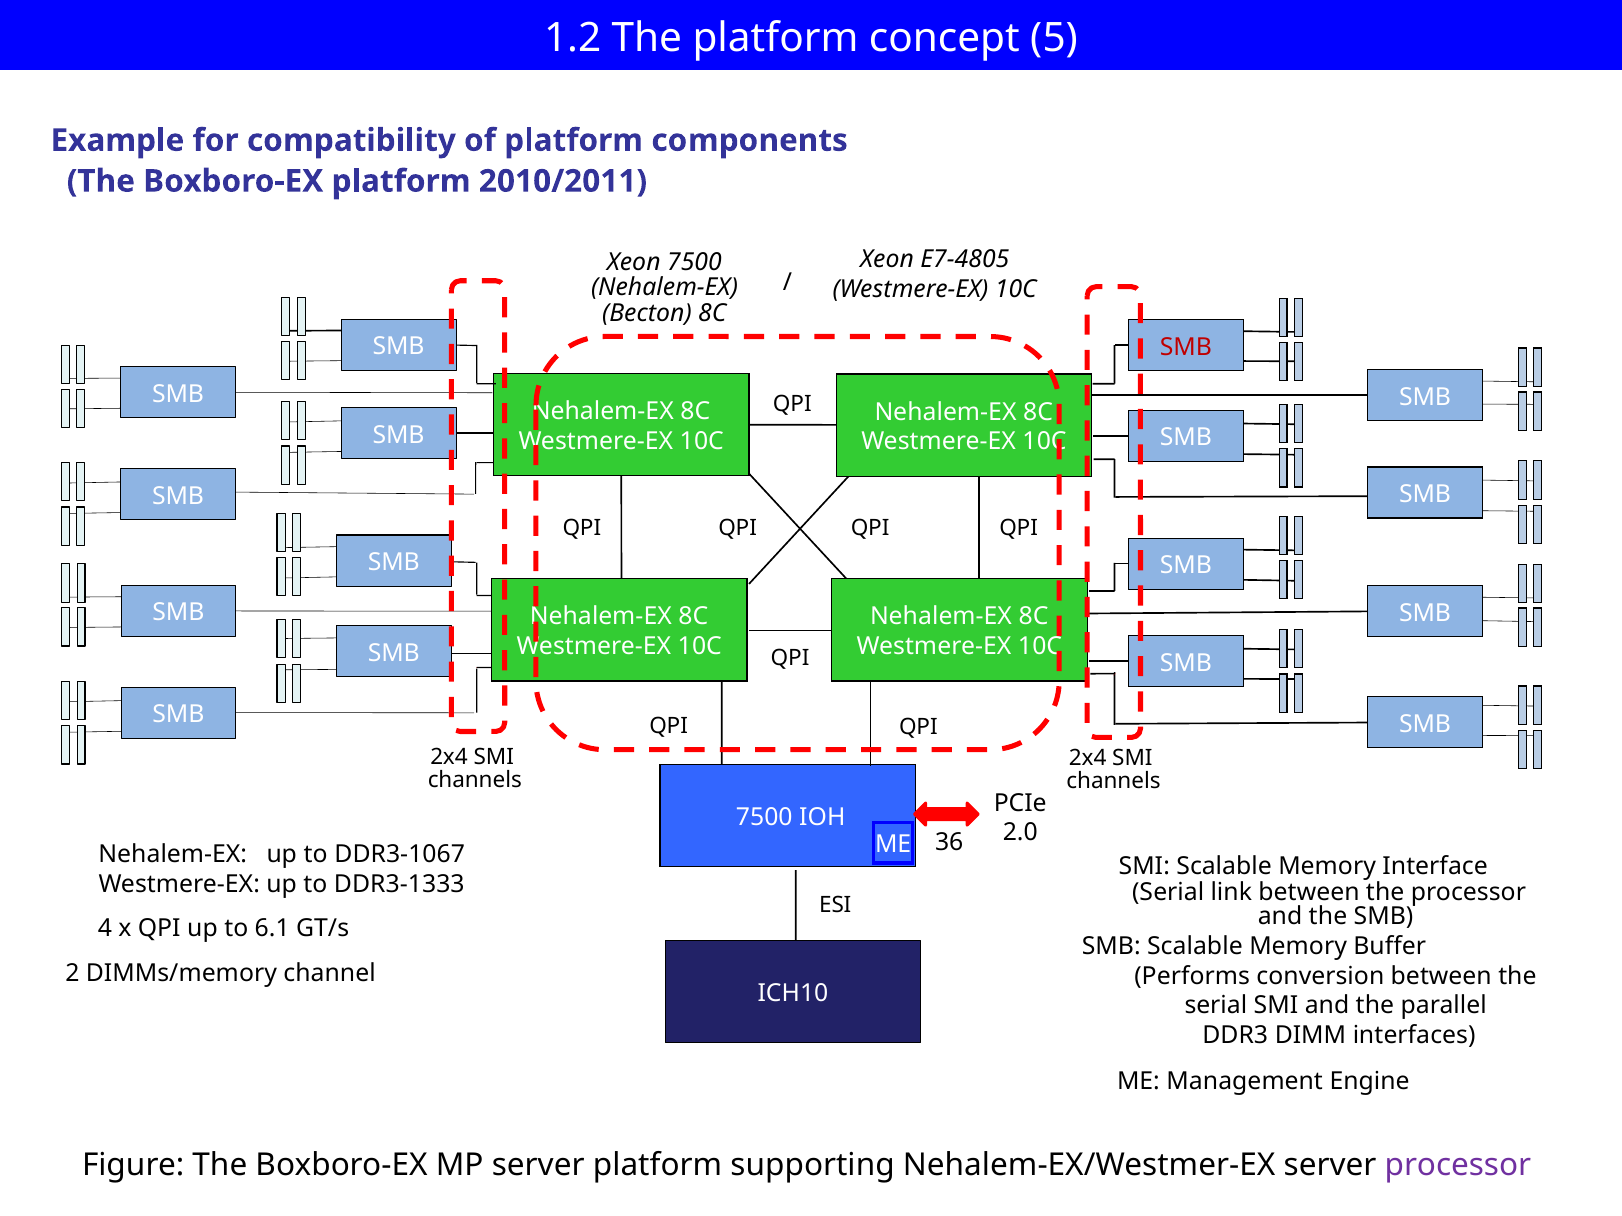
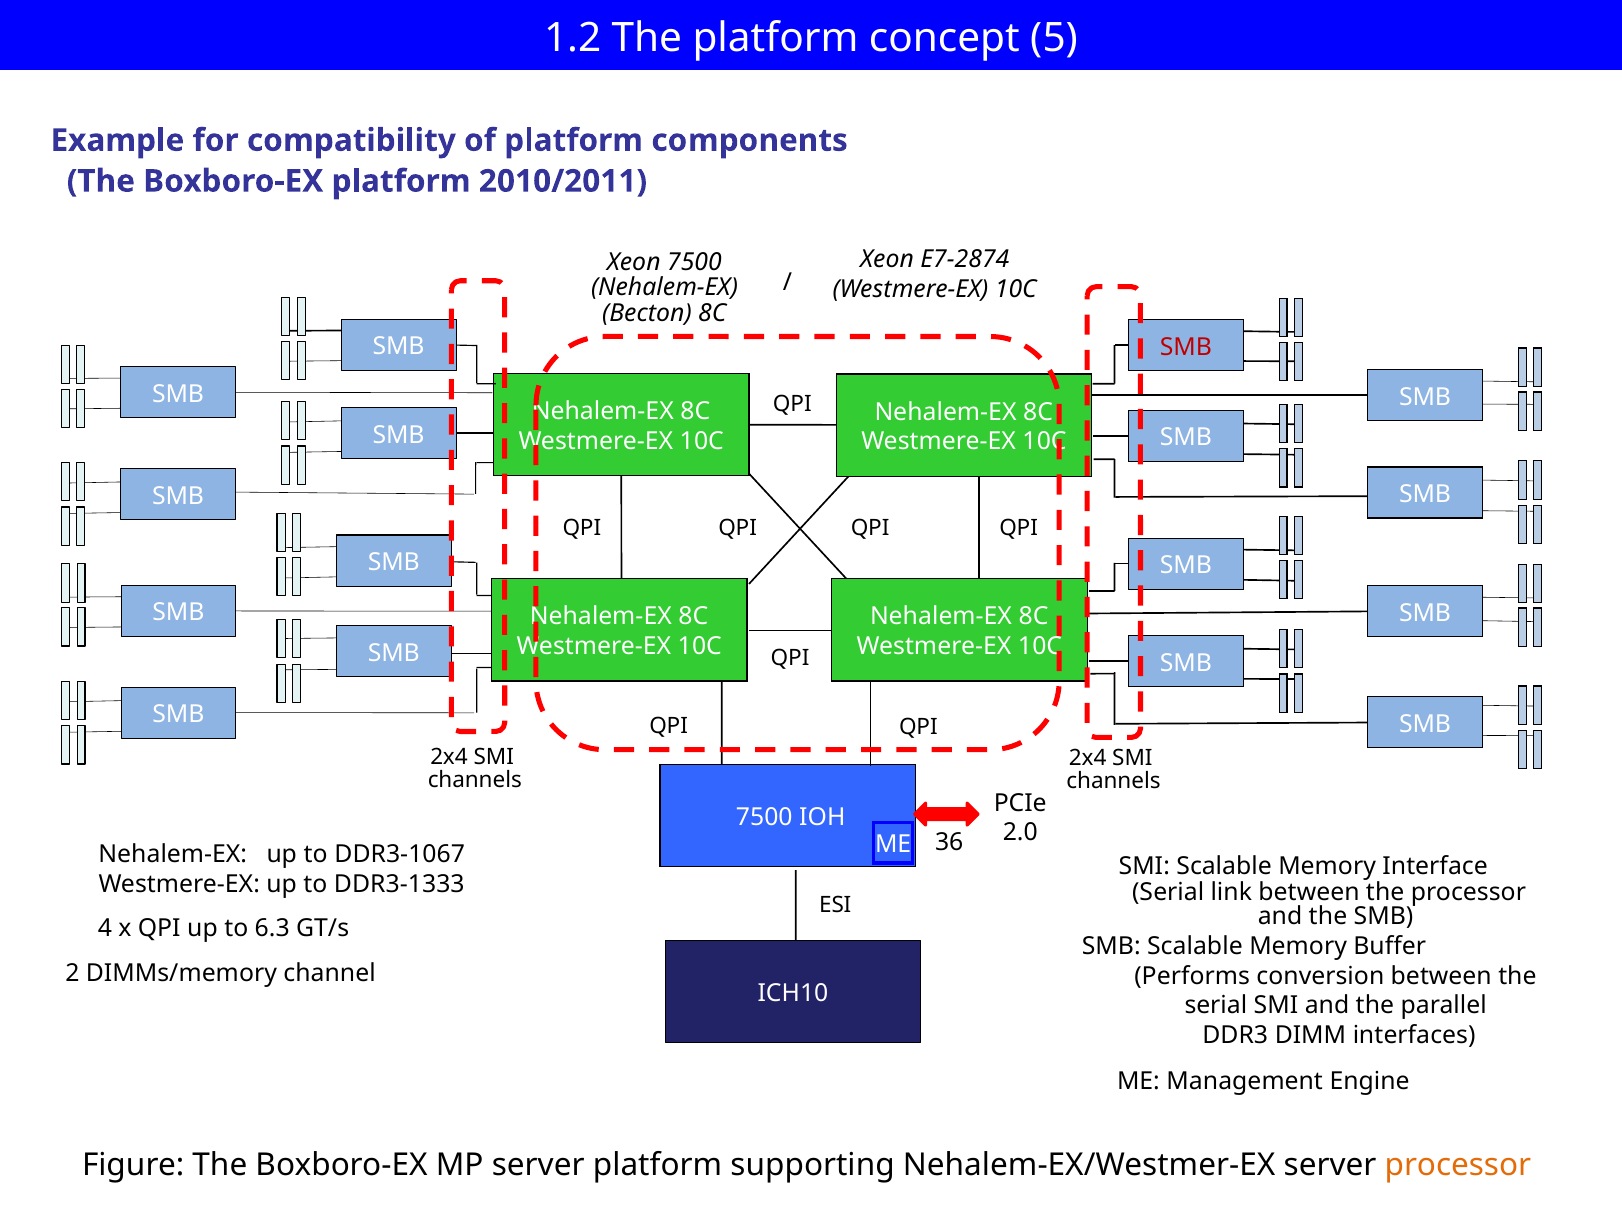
E7-4805: E7-4805 -> E7-2874 (965, 260)
6.1: 6.1 -> 6.3 (272, 929)
processor colour: purple -> orange (1458, 1166)
